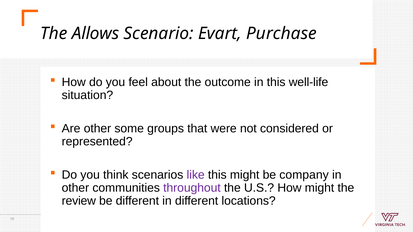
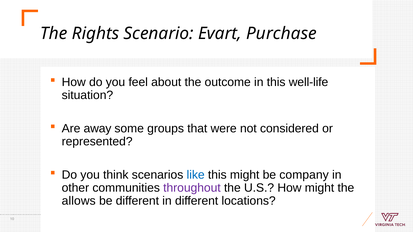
Allows: Allows -> Rights (95, 34)
Are other: other -> away (98, 129)
like colour: purple -> blue (196, 175)
review: review -> allows (79, 201)
